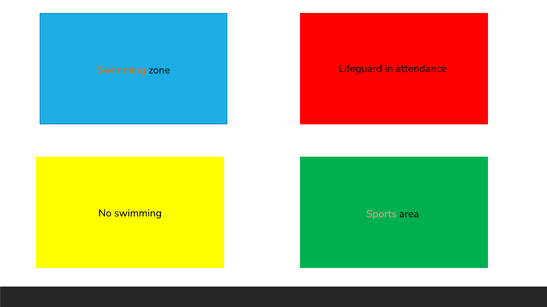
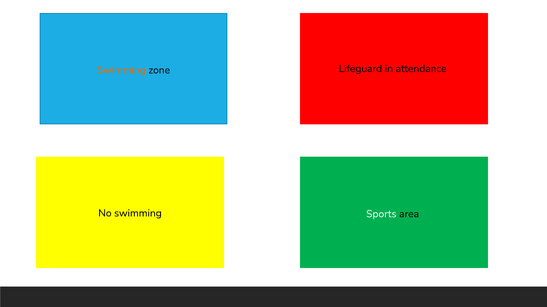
Sports colour: pink -> white (381, 214)
